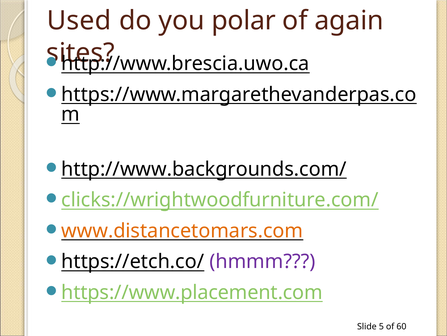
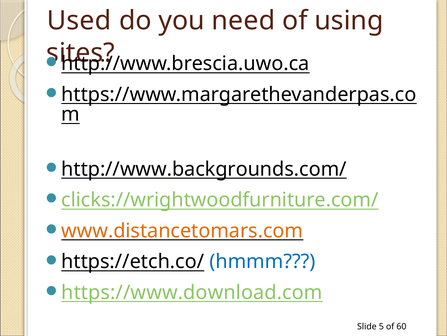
polar: polar -> need (243, 21)
again: again -> using (349, 21)
hmmm colour: purple -> blue (262, 261)
https://www.placement.com: https://www.placement.com -> https://www.download.com (192, 292)
